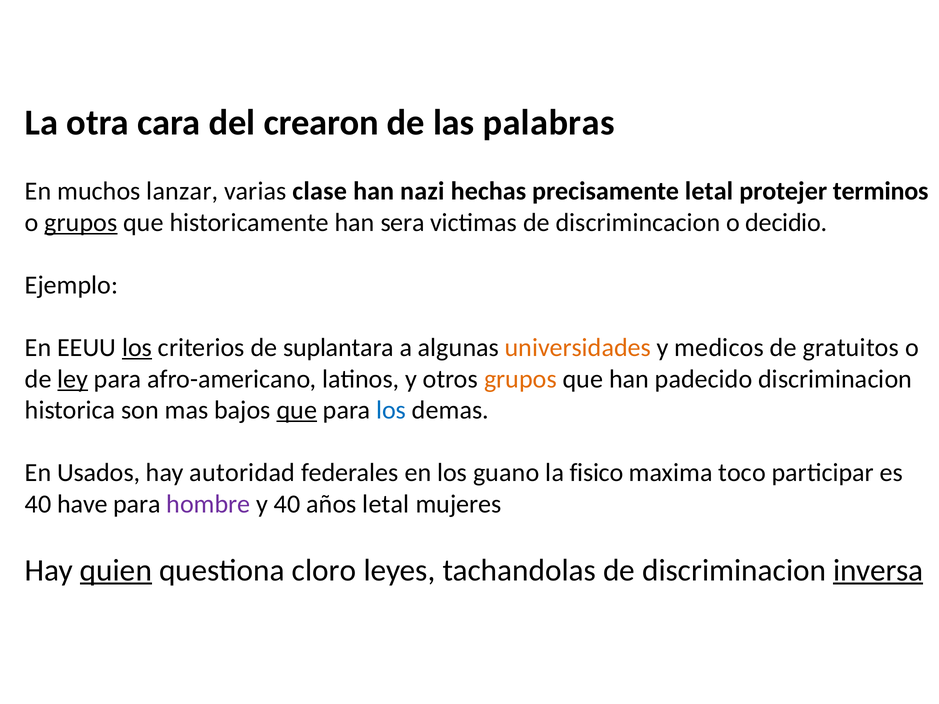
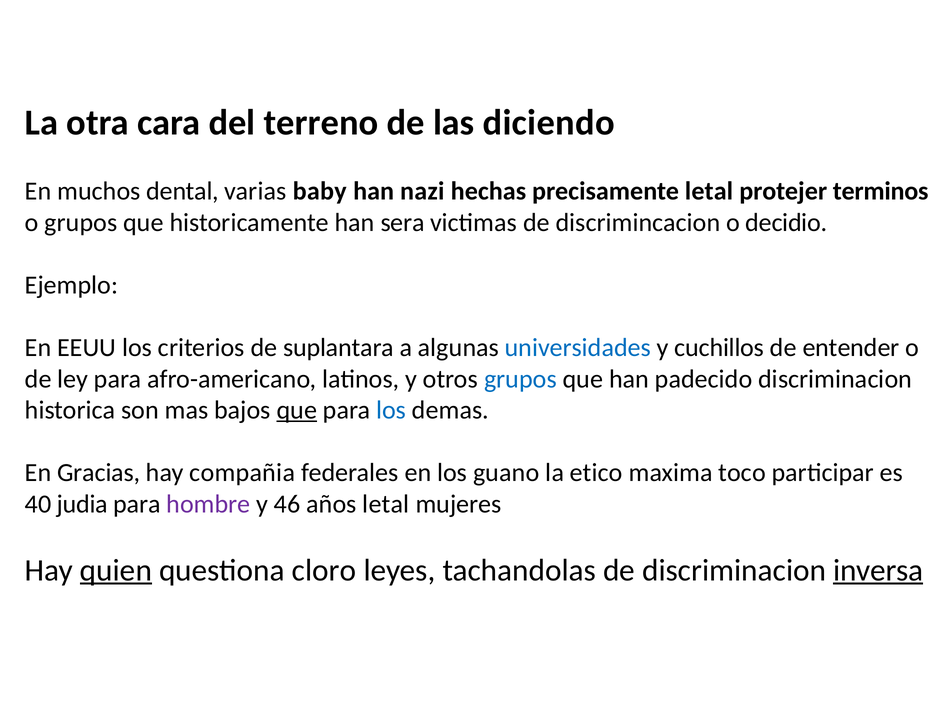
crearon: crearon -> terreno (321, 123)
palabras: palabras -> diciendo (549, 123)
lanzar: lanzar -> dental (183, 191)
clase: clase -> baby (320, 191)
grupos underline: present -> none (81, 222)
los underline: present -> none (137, 348)
universidades colour: orange -> blue (578, 348)
medicos: medicos -> cuchillos (719, 348)
gratuitos: gratuitos -> entender (851, 348)
ley underline: present -> none (73, 379)
grupos colour: orange -> blue (520, 379)
Usados: Usados -> Gracias (99, 473)
autoridad: autoridad -> compañia (242, 473)
fisico: fisico -> etico (596, 473)
have: have -> judia (82, 504)
y 40: 40 -> 46 (287, 504)
